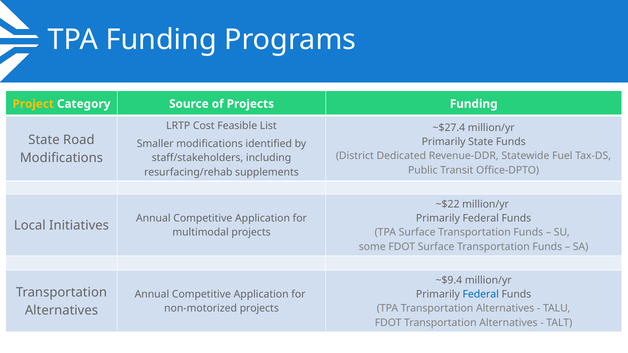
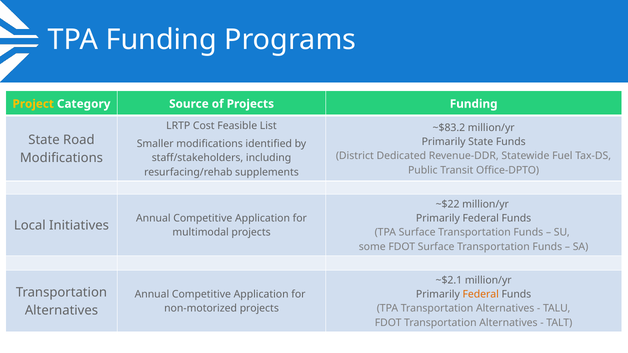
~$27.4: ~$27.4 -> ~$83.2 (449, 128)
~$9.4: ~$9.4 -> ~$2.1 (449, 280)
Federal colour: blue -> orange (481, 294)
